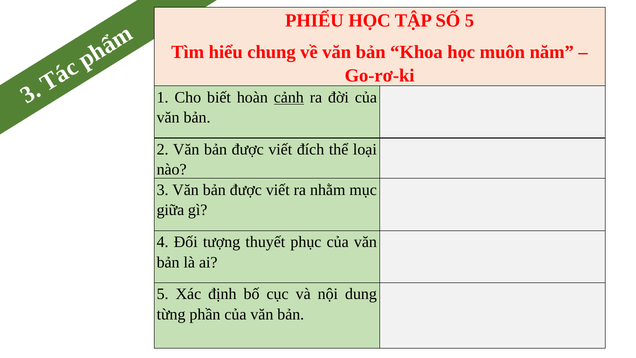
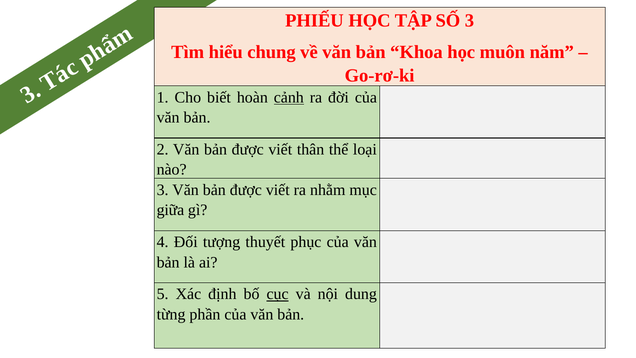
SỐ 5: 5 -> 3 (469, 21)
đích: đích -> thân (311, 149)
cục underline: none -> present (278, 294)
